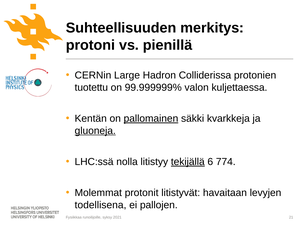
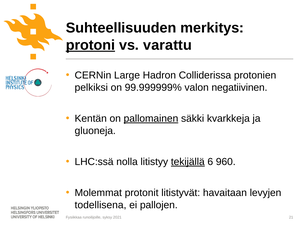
protoni underline: none -> present (90, 45)
pienillä: pienillä -> varattu (168, 45)
tuotettu: tuotettu -> pelkiksi (91, 87)
kuljettaessa: kuljettaessa -> negatiivinen (239, 87)
gluoneja underline: present -> none (95, 131)
774: 774 -> 960 (226, 162)
